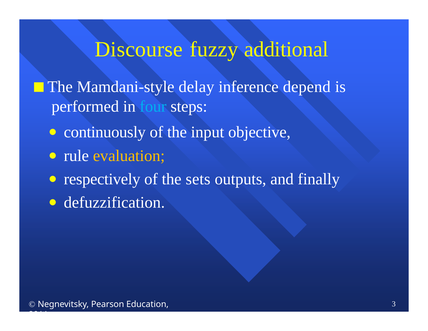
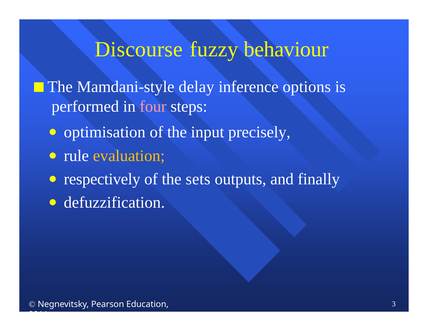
additional: additional -> behaviour (286, 49)
depend: depend -> options (307, 87)
four colour: light blue -> pink (153, 106)
continuously: continuously -> optimisation (105, 132)
objective: objective -> precisely (259, 132)
